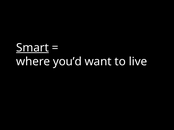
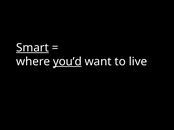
you’d underline: none -> present (67, 62)
